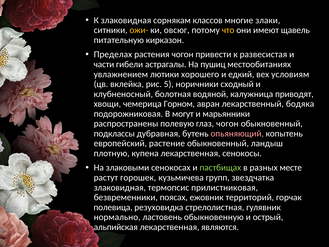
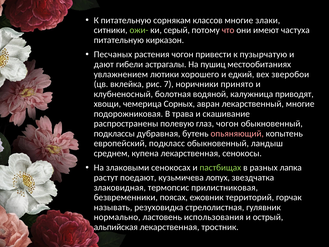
К злаковидная: злаковидная -> питательную (126, 20)
ожи- colour: yellow -> light green (139, 30)
овсюг: овсюг -> серый (177, 30)
что colour: yellow -> pink (228, 30)
щавель: щавель -> частуха (295, 30)
Пределах: Пределах -> Песчаных (113, 54)
развесистая: развесистая -> пузырчатую (263, 54)
части: части -> дают (104, 64)
условиям: условиям -> зверобои (290, 74)
5: 5 -> 7 (169, 84)
сходный: сходный -> принято (237, 84)
Горном: Горном -> Сорных (179, 104)
лекарственный бодяка: бодяка -> многие (300, 104)
могут: могут -> трава (183, 114)
марьянники: марьянники -> скашивание (226, 114)
растение: растение -> подкласс (167, 143)
плотную: плотную -> среднем (112, 153)
месте: месте -> лапка (291, 168)
горошек: горошек -> поедают (138, 177)
групп: групп -> лопух (218, 177)
полевица: полевица -> называть (113, 207)
обыкновенную: обыкновенную -> использования (214, 217)
являются: являются -> тростник (220, 227)
